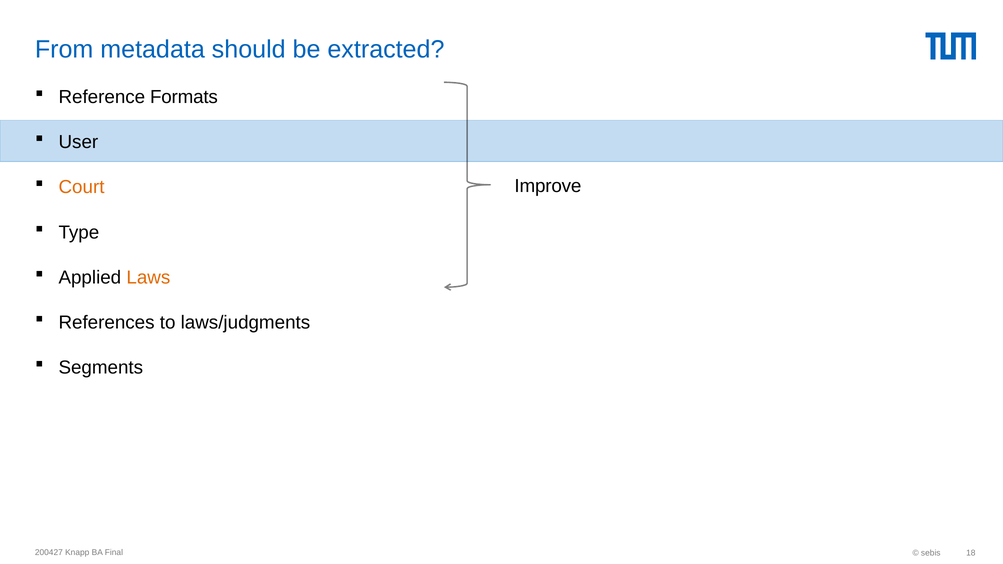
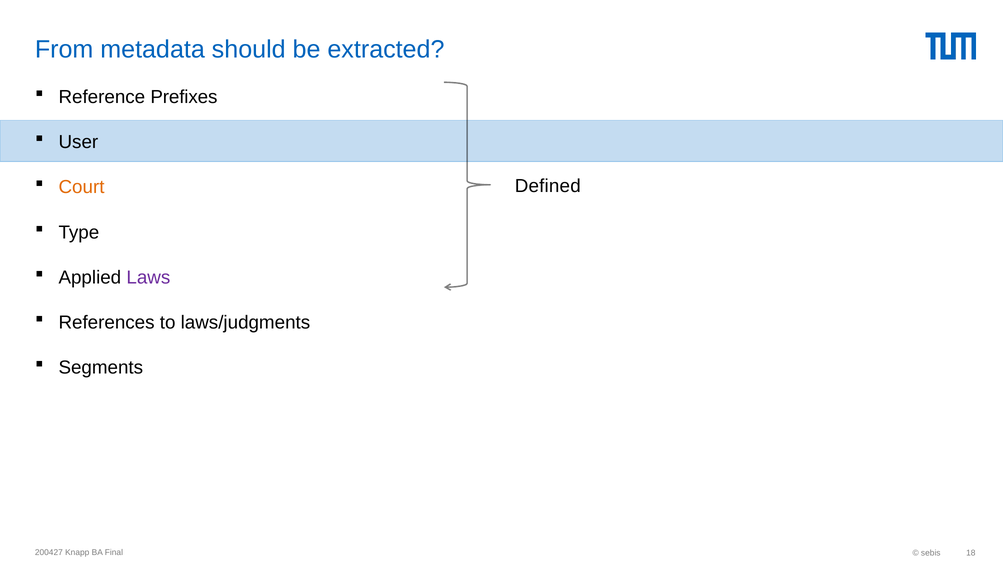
Formats: Formats -> Prefixes (184, 97)
Improve: Improve -> Defined (548, 186)
Laws colour: orange -> purple (148, 278)
